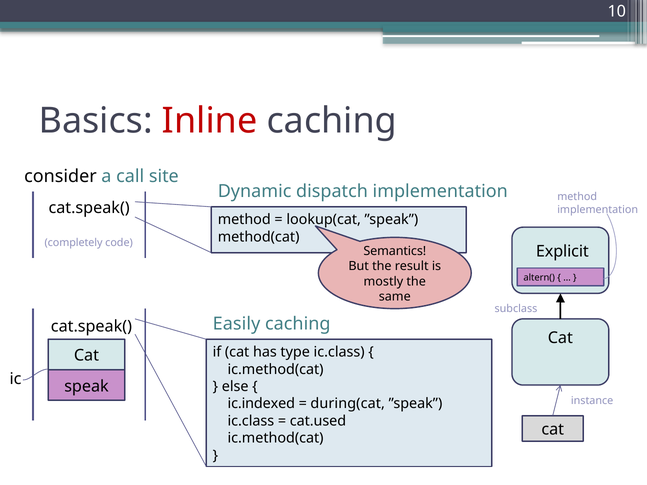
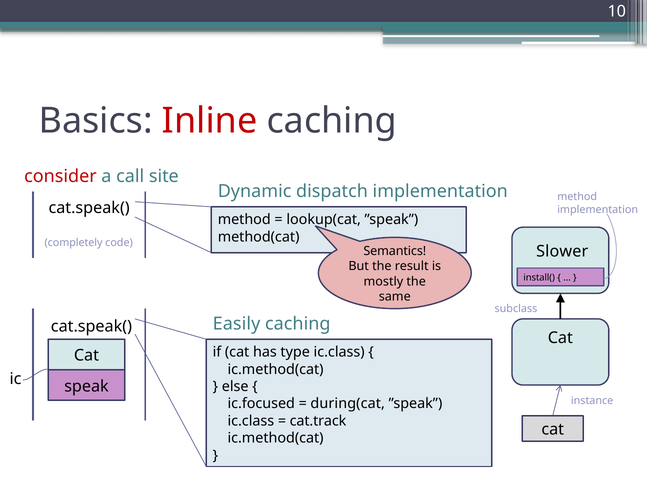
consider colour: black -> red (60, 176)
Explicit: Explicit -> Slower (562, 252)
altern(: altern( -> install( (539, 278)
ic.indexed: ic.indexed -> ic.focused (261, 404)
cat.used: cat.used -> cat.track (318, 421)
